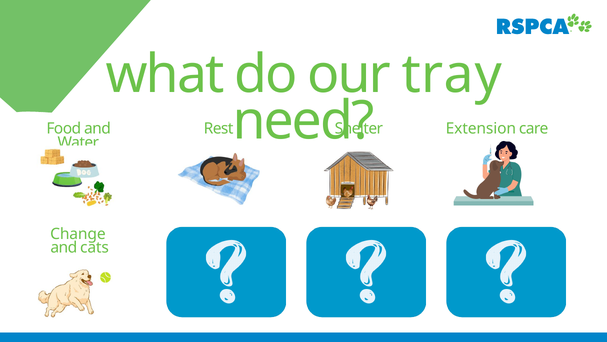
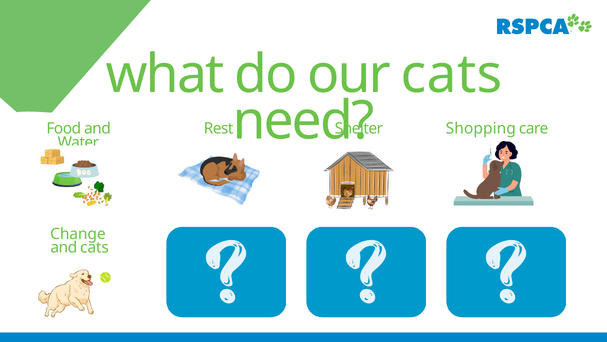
our tray: tray -> cats (452, 74)
Extension: Extension -> Shopping (481, 129)
